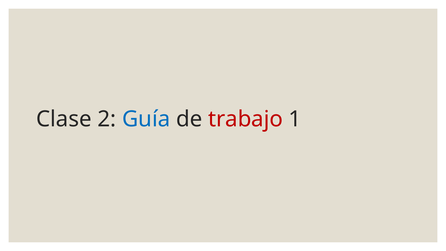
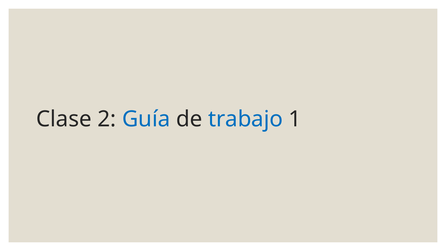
trabajo colour: red -> blue (246, 119)
